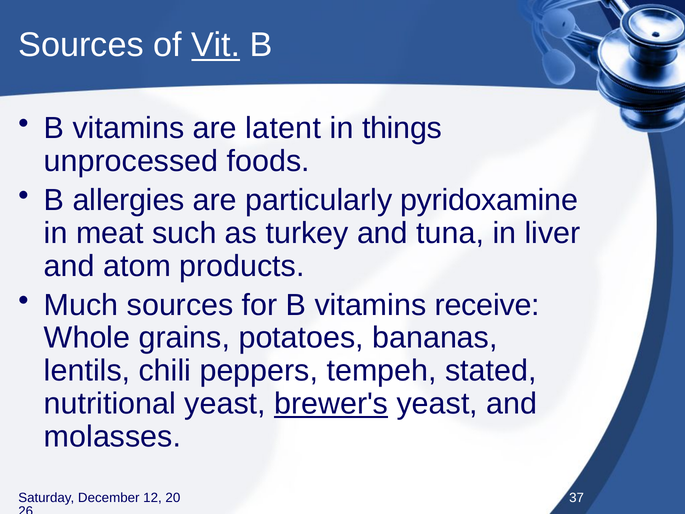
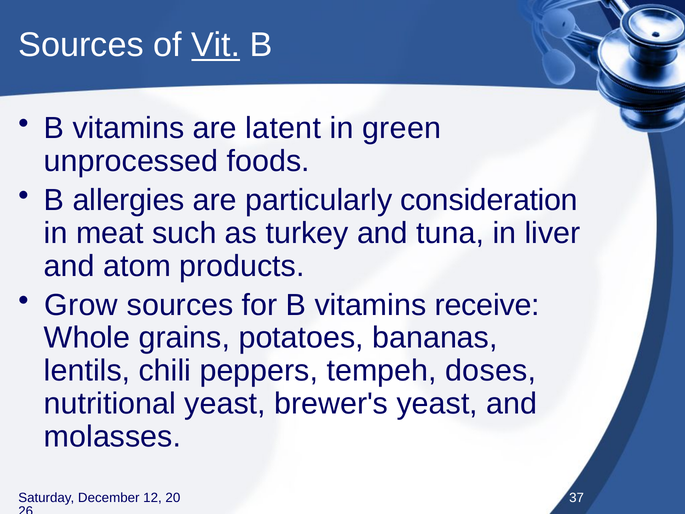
things: things -> green (402, 128)
pyridoxamine: pyridoxamine -> consideration (489, 200)
Much: Much -> Grow (81, 305)
stated: stated -> doses (491, 371)
brewer's underline: present -> none (331, 404)
